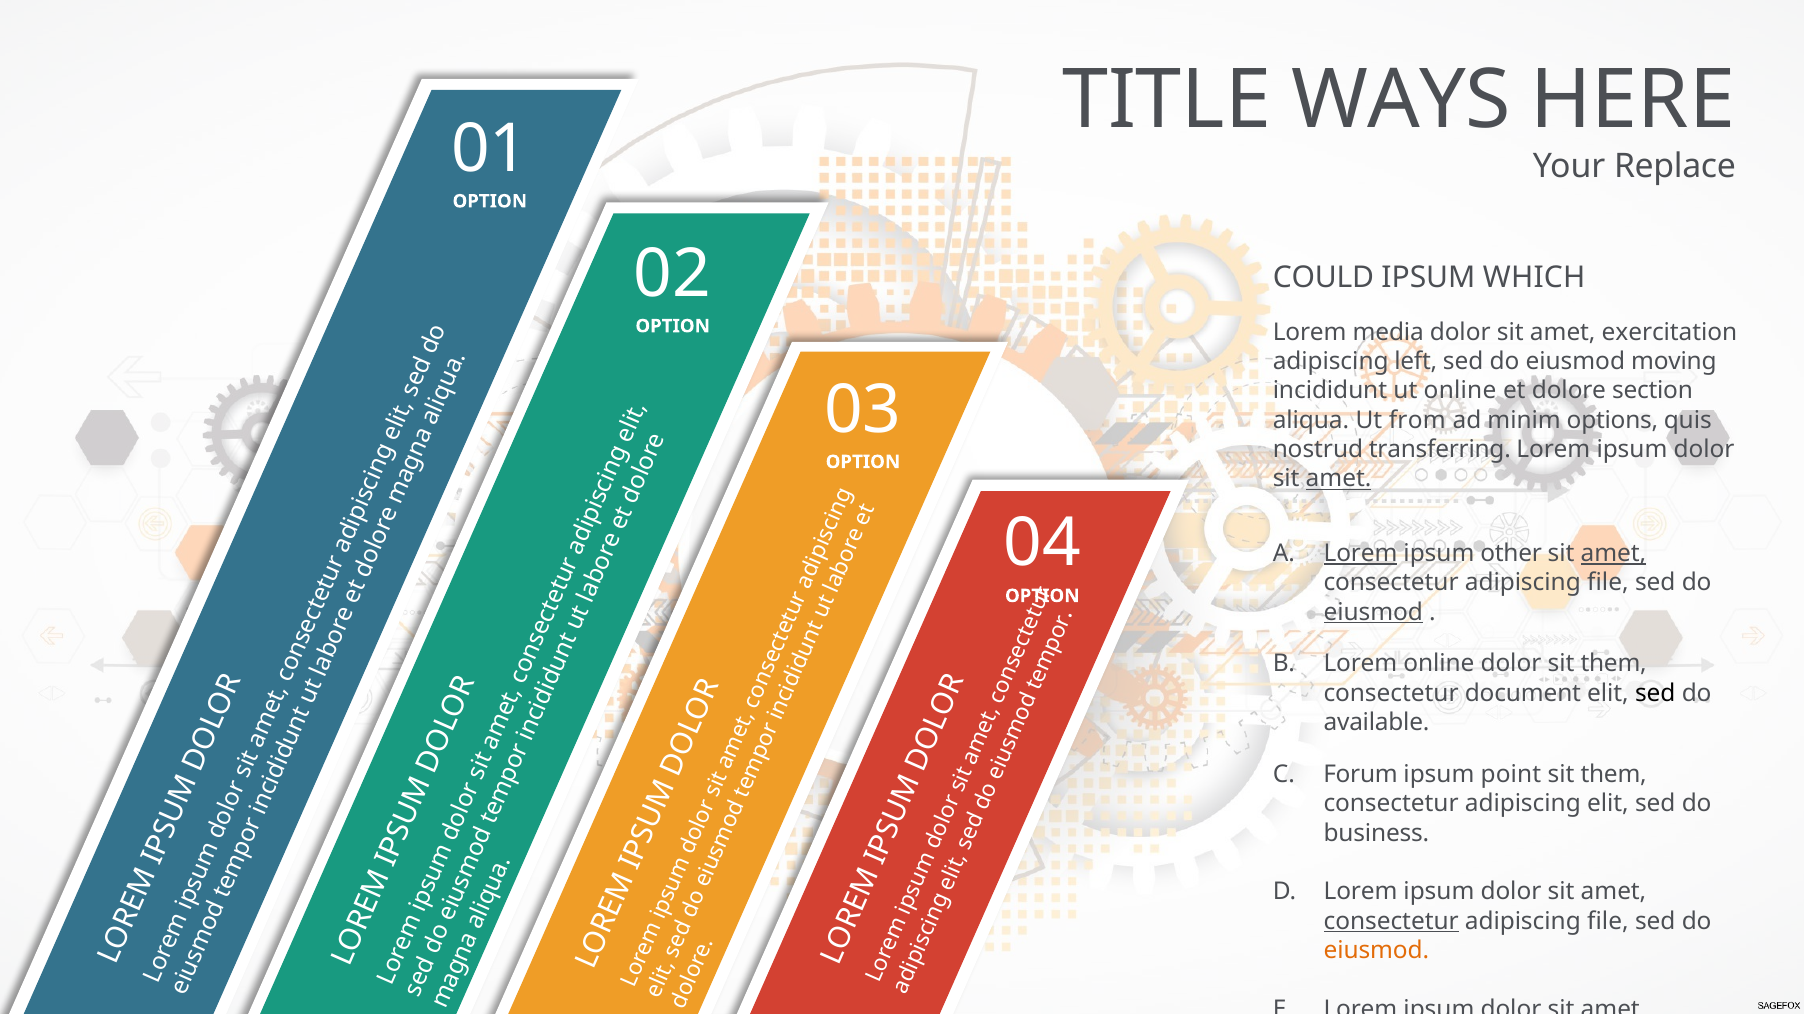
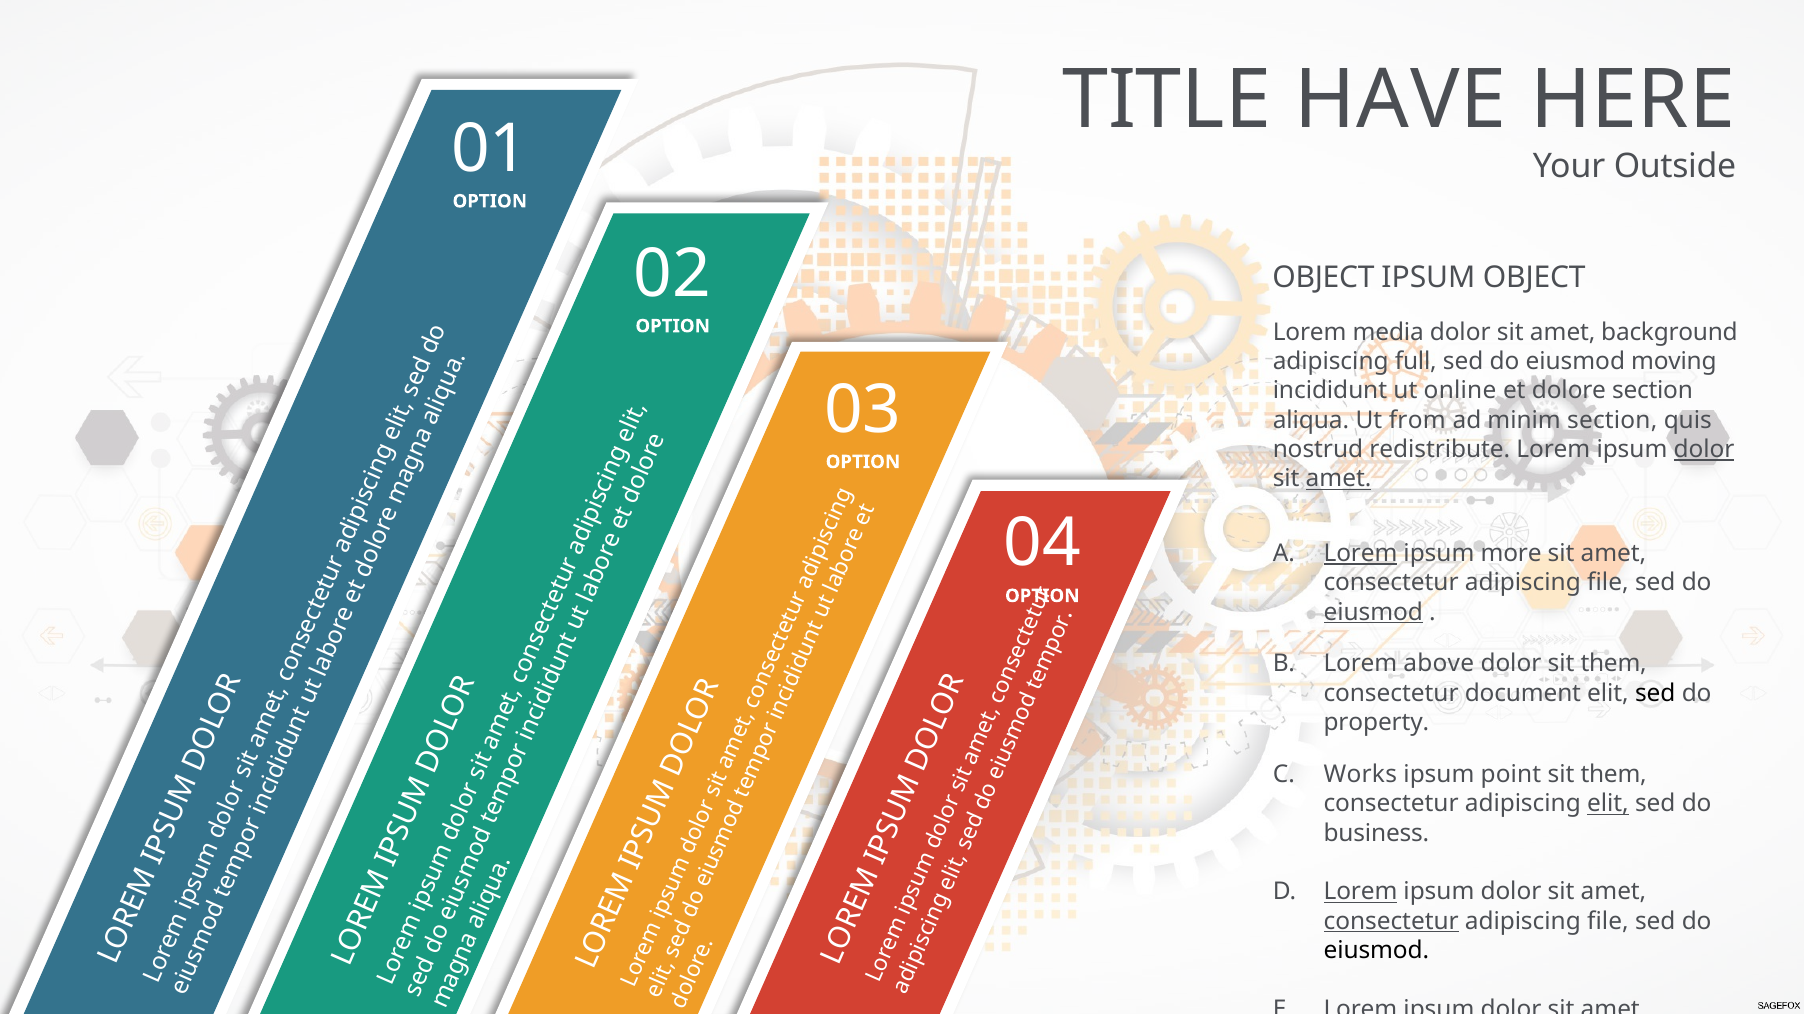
WAYS: WAYS -> HAVE (1400, 100)
Replace: Replace -> Outside (1675, 167)
COULD: COULD -> OBJECT (1323, 278)
IPSUM WHICH: WHICH -> OBJECT (1534, 278)
exercitation: exercitation -> background (1670, 333)
left: left -> full (1416, 362)
minim options: options -> section (1612, 421)
transferring: transferring -> redistribute (1440, 450)
dolor underline: none -> present (1704, 450)
other: other -> more (1511, 554)
amet underline: present -> none (1613, 554)
Lorem online: online -> above (1439, 664)
available: available -> property (1376, 723)
Forum: Forum -> Works (1360, 775)
elit underline: none -> present (1608, 804)
Lorem underline: none -> present (1360, 892)
eiusmod colour: orange -> black (1376, 951)
